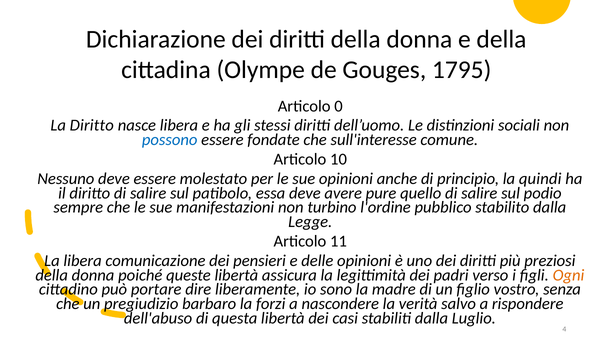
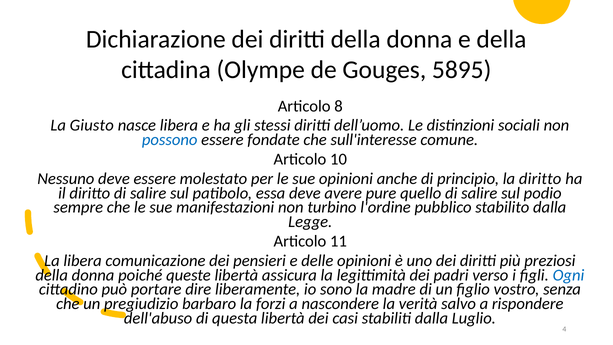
1795: 1795 -> 5895 (462, 70)
0: 0 -> 8 (339, 106)
La Diritto: Diritto -> Giusto (92, 125)
la quindi: quindi -> diritto (540, 179)
Ogni colour: orange -> blue (568, 275)
